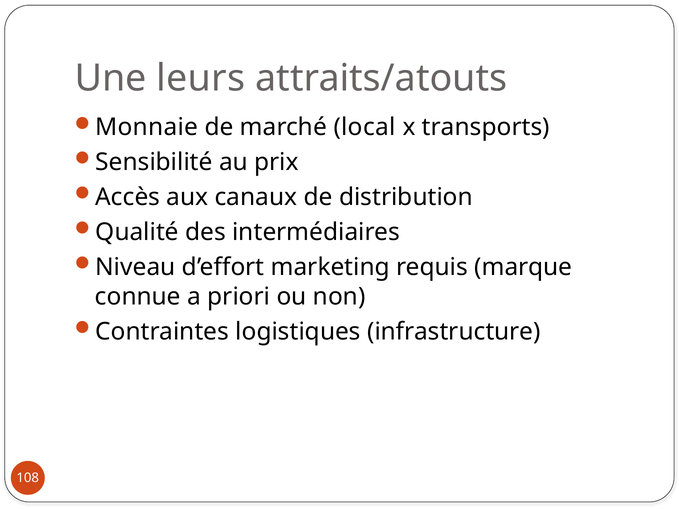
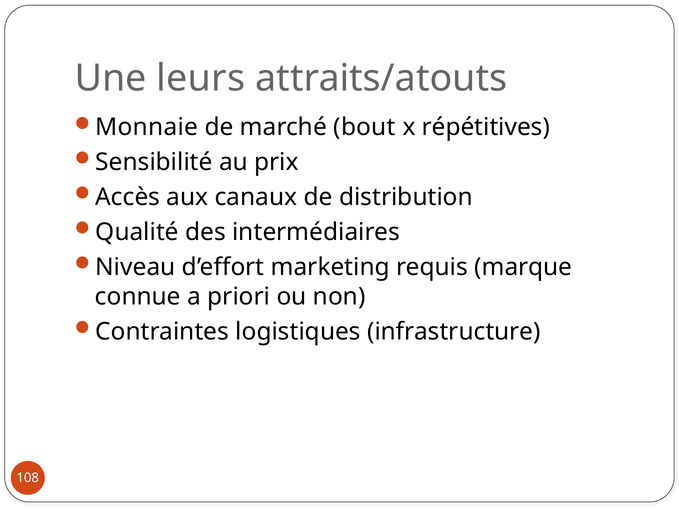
local: local -> bout (365, 127)
transports: transports -> répétitives (486, 127)
